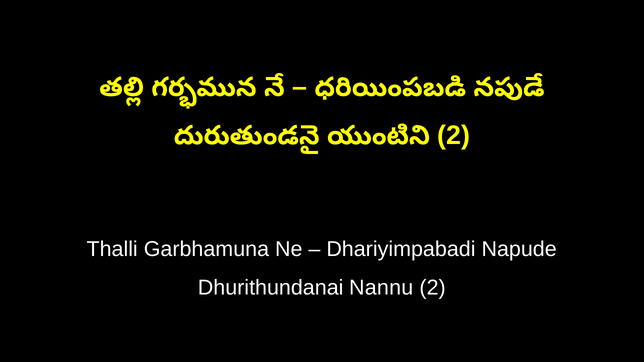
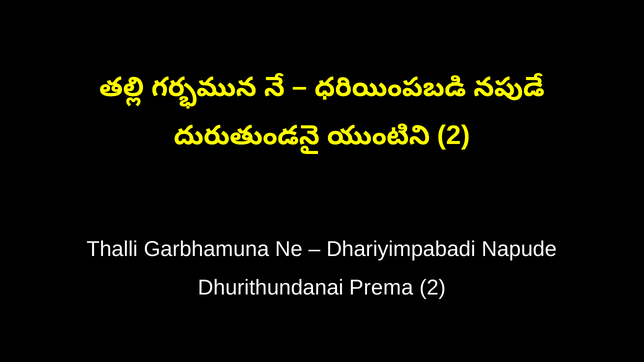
Nannu: Nannu -> Prema (381, 288)
